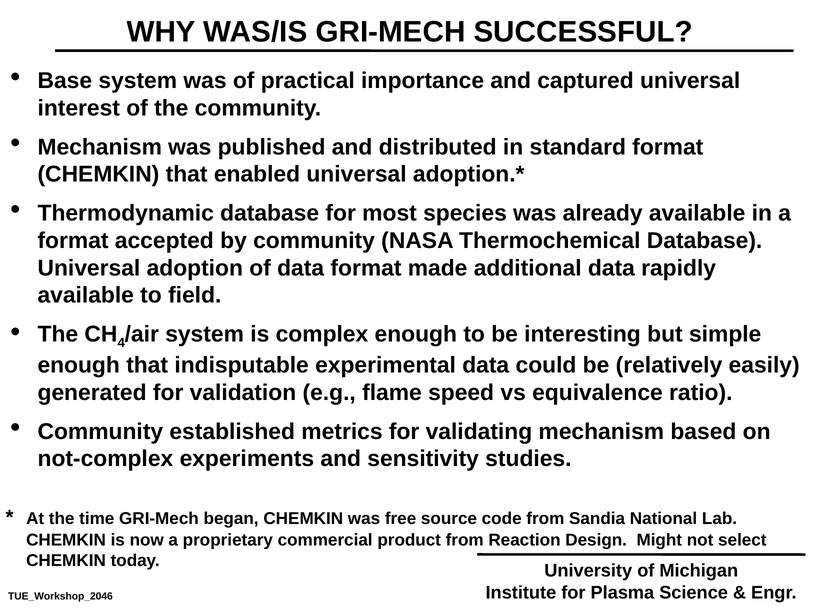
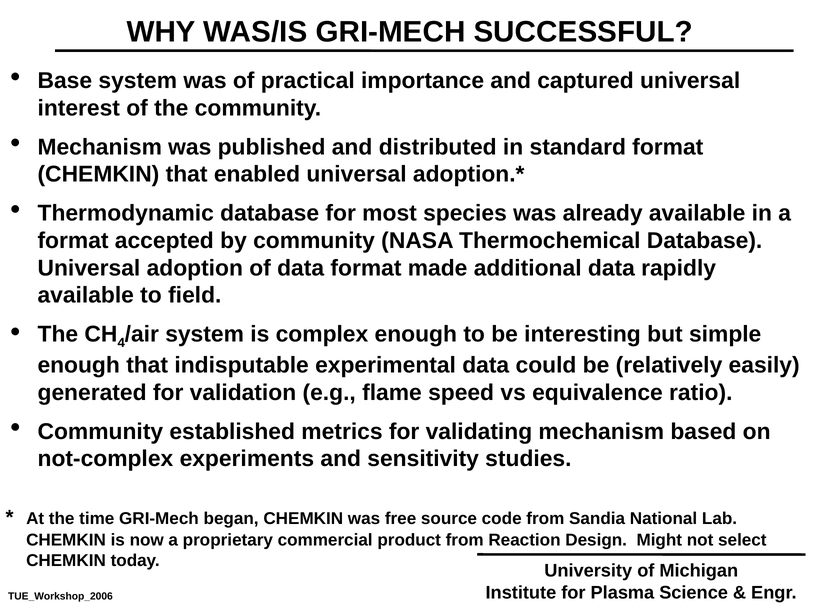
TUE_Workshop_2046: TUE_Workshop_2046 -> TUE_Workshop_2006 (60, 596)
